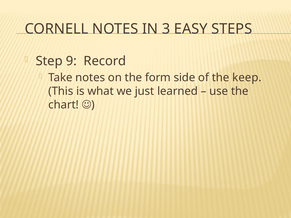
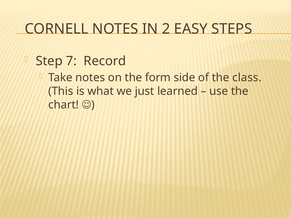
3: 3 -> 2 (166, 29)
9: 9 -> 7 (71, 61)
keep: keep -> class (247, 78)
